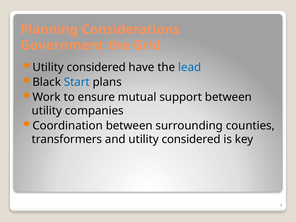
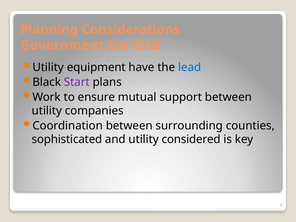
considered: considered -> equipment (96, 67)
Start colour: blue -> purple (77, 82)
transformers: transformers -> sophisticated (67, 139)
